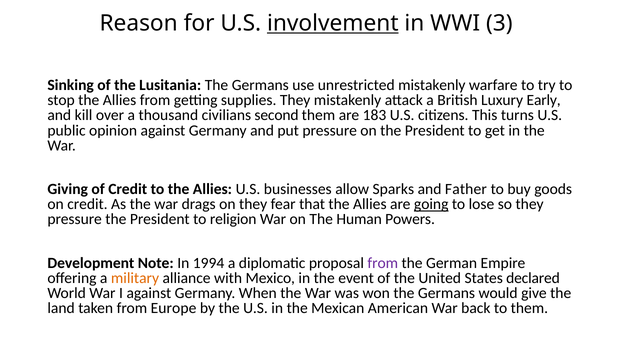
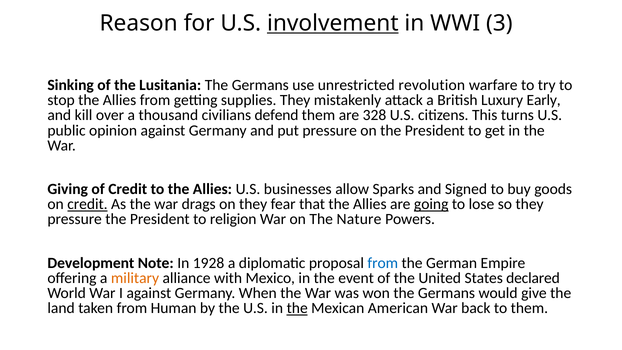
unrestricted mistakenly: mistakenly -> revolution (432, 85)
second: second -> defend (277, 115)
183: 183 -> 328 (374, 115)
Father: Father -> Signed (466, 189)
credit underline: none -> present (87, 204)
Human: Human -> Nature (359, 219)
1994: 1994 -> 1928 (209, 263)
from colour: purple -> blue (383, 263)
Europe: Europe -> Human (174, 308)
the underline: none -> present (297, 308)
